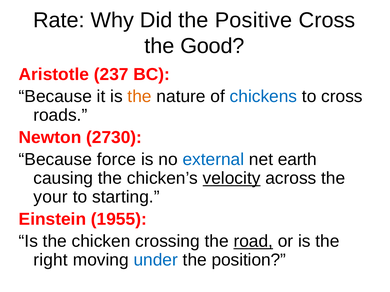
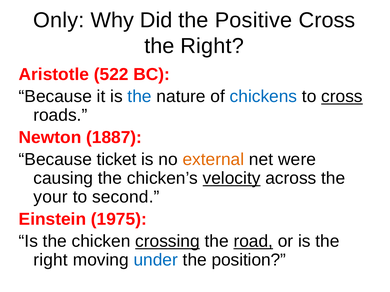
Rate: Rate -> Only (59, 20)
Good: Good -> Right (212, 46)
237: 237 -> 522 (111, 74)
the colour: orange -> blue (140, 97)
cross underline: none -> present (342, 97)
2730: 2730 -> 1887 (114, 138)
force: force -> ticket (117, 160)
external colour: blue -> orange (213, 160)
earth: earth -> were (297, 160)
starting: starting -> second (126, 197)
1955: 1955 -> 1975 (119, 219)
crossing underline: none -> present (167, 242)
